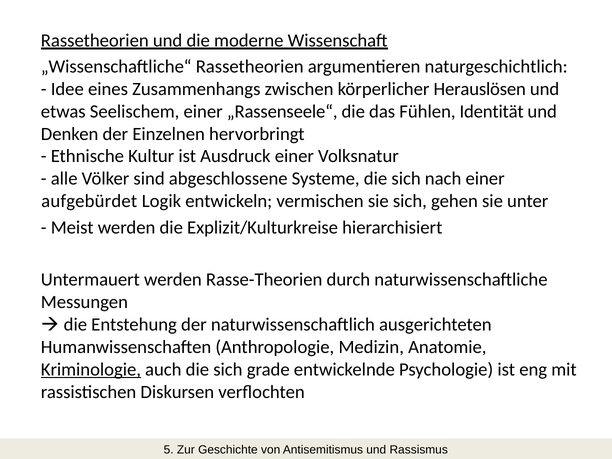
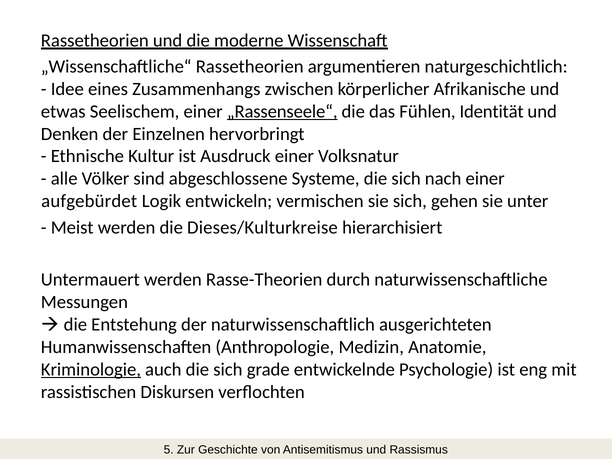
Herauslösen: Herauslösen -> Afrikanische (480, 89)
„Rassenseele“ underline: none -> present (282, 111)
Explizit/Kulturkreise: Explizit/Kulturkreise -> Dieses/Kulturkreise (262, 227)
